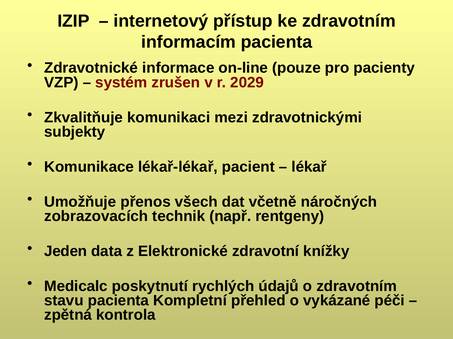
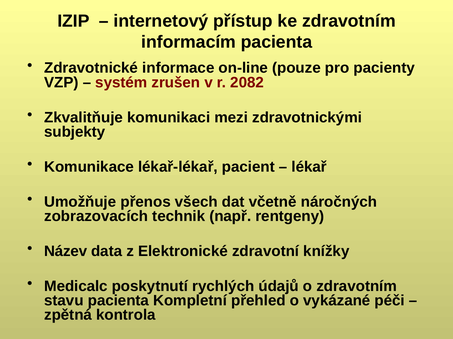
2029: 2029 -> 2082 (247, 83)
Jeden: Jeden -> Název (66, 252)
